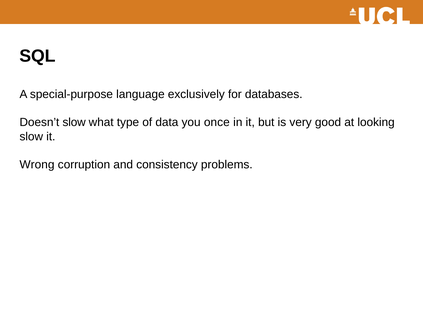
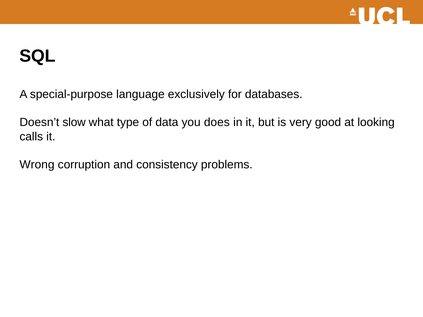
once: once -> does (217, 123)
slow: slow -> calls (31, 137)
